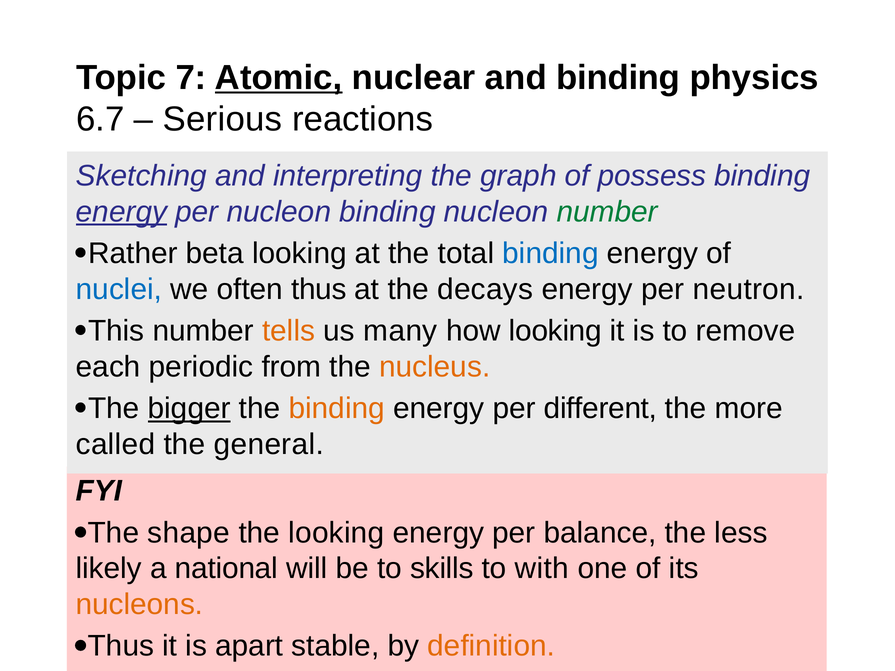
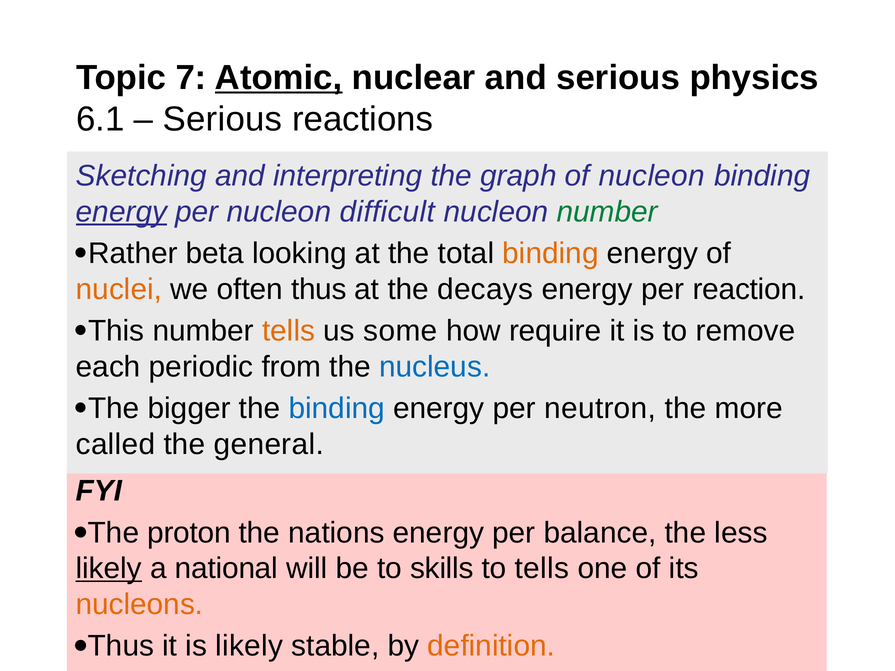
and binding: binding -> serious (618, 78)
6.7: 6.7 -> 6.1 (100, 119)
of possess: possess -> nucleon (652, 176)
nucleon binding: binding -> difficult (387, 212)
binding colour: blue -> orange (551, 254)
nuclei colour: blue -> orange (119, 289)
neutron: neutron -> reaction (749, 289)
many: many -> some (400, 331)
how looking: looking -> require (555, 331)
nucleus colour: orange -> blue (435, 367)
bigger underline: present -> none (189, 409)
binding colour: orange -> blue (337, 409)
different: different -> neutron (600, 409)
shape: shape -> proton (189, 533)
the looking: looking -> nations (336, 533)
likely underline: none -> present (109, 569)
to with: with -> tells (542, 569)
is apart: apart -> likely (249, 646)
